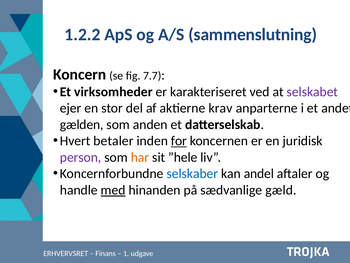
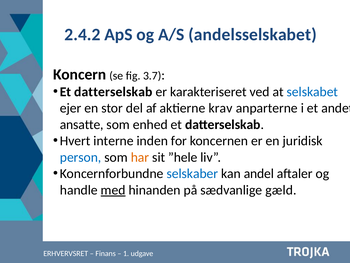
1.2.2: 1.2.2 -> 2.4.2 (82, 34)
sammenslutning: sammenslutning -> andelsselskabet (253, 34)
7.7: 7.7 -> 3.7 (152, 76)
virksomheder: virksomheder -> datterselskab (113, 92)
selskabet colour: purple -> blue (312, 92)
gælden: gælden -> ansatte (82, 124)
anden: anden -> enhed (150, 124)
betaler: betaler -> interne (114, 141)
for underline: present -> none (179, 141)
person colour: purple -> blue (81, 157)
